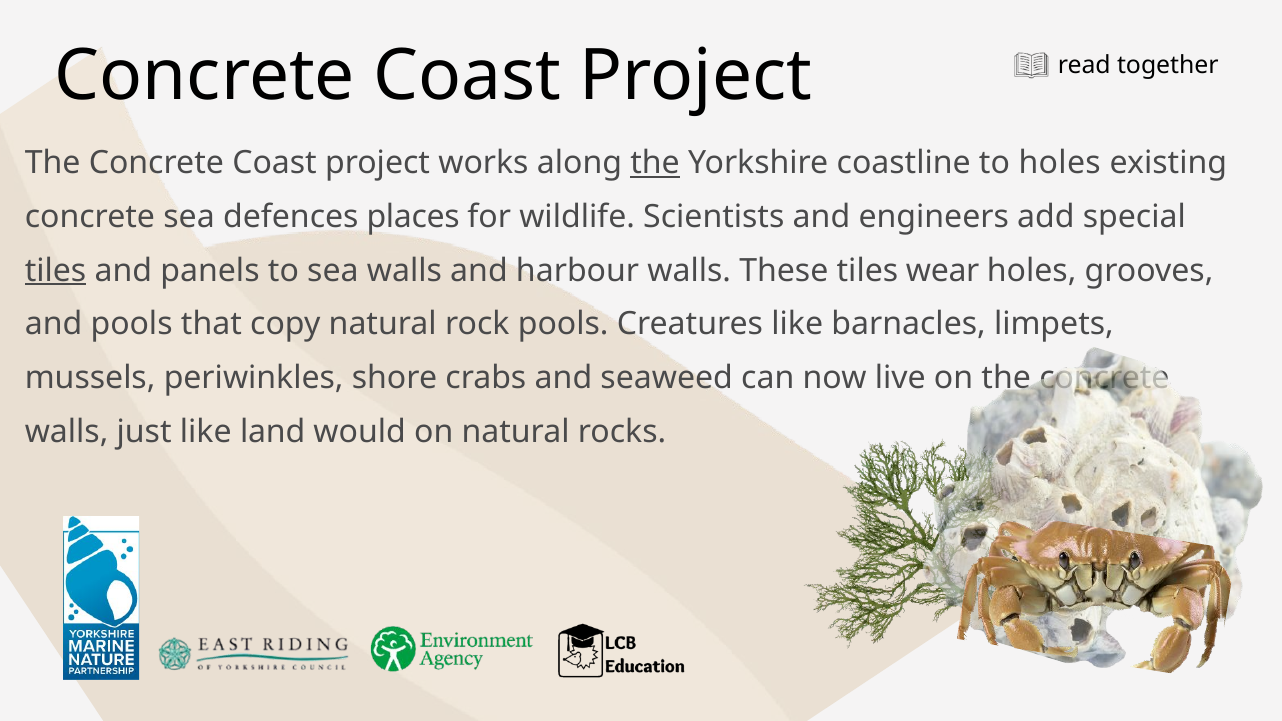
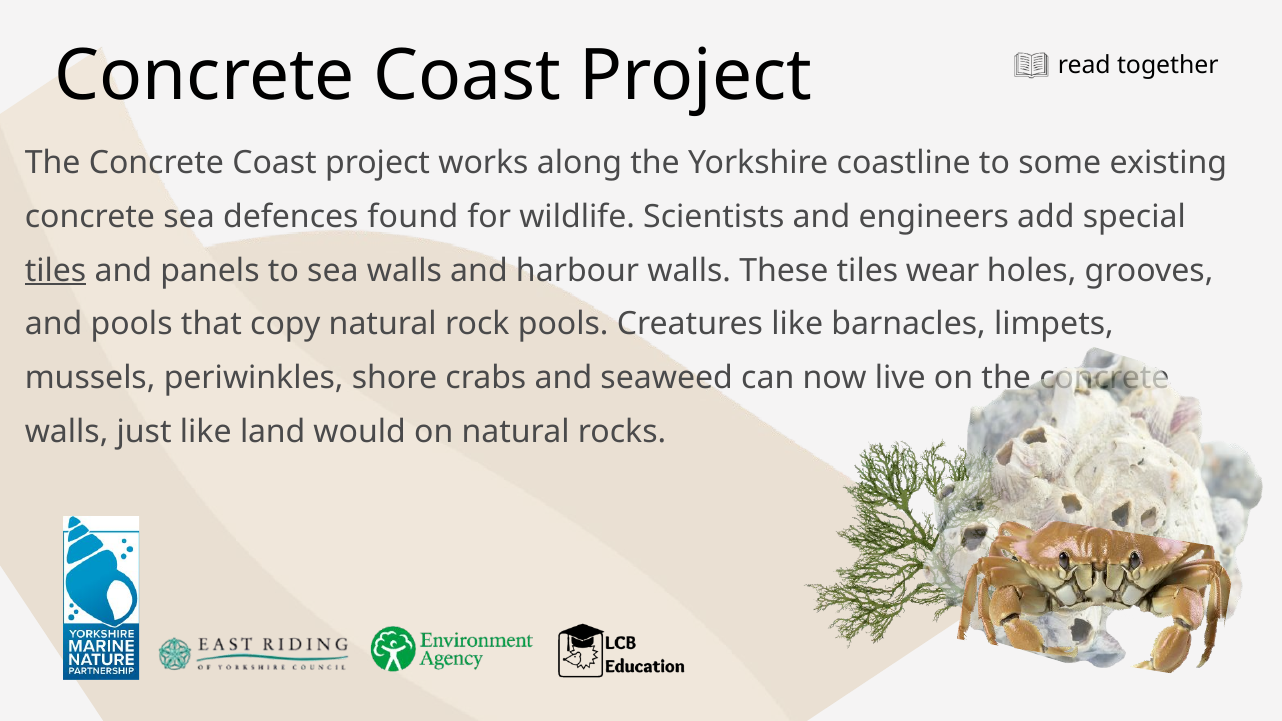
the underline: present -> none (655, 163)
to holes: holes -> some (1060, 163)
places: places -> found (413, 217)
